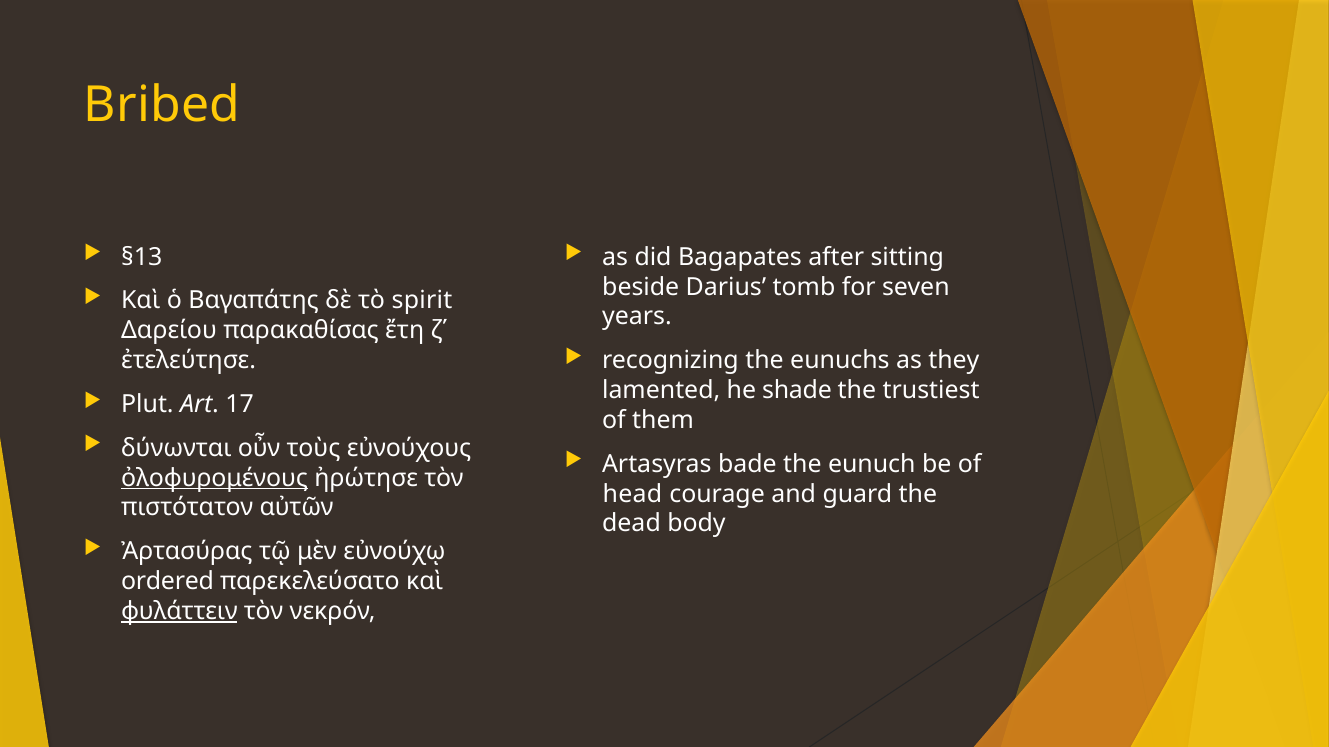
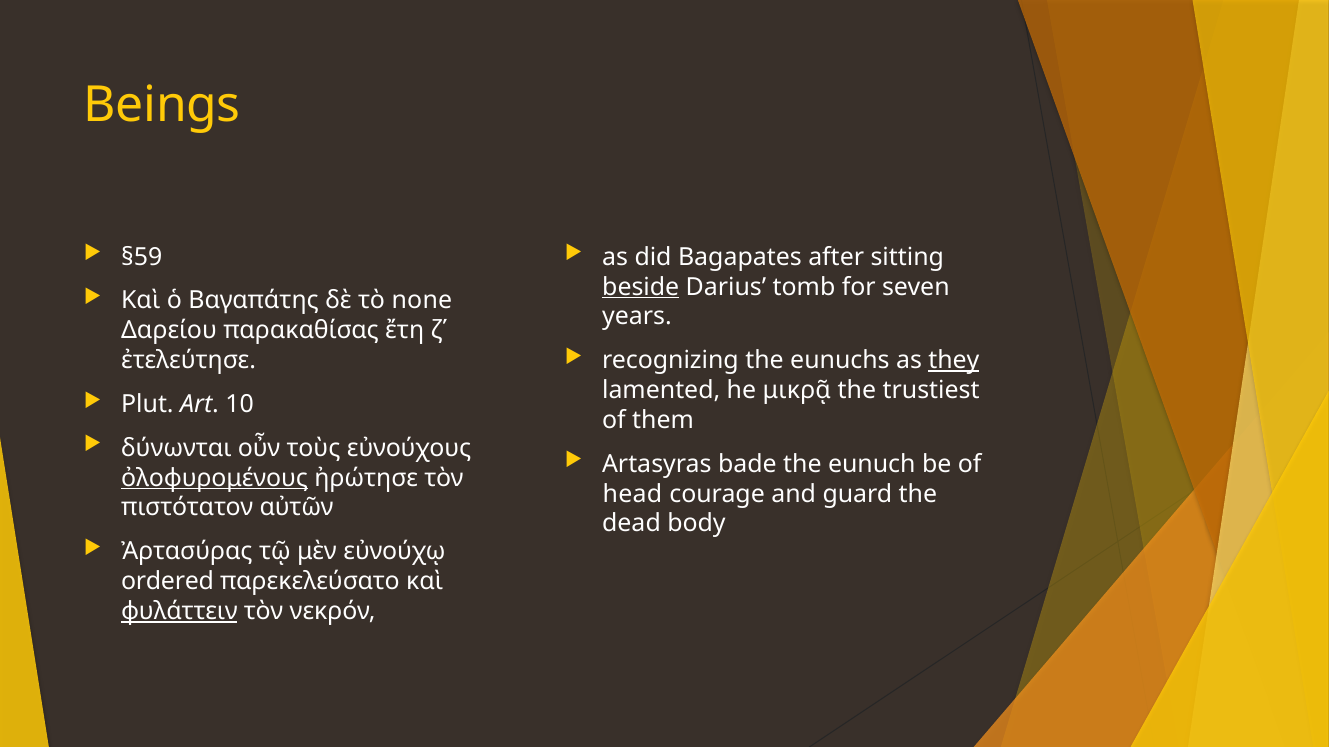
Bribed: Bribed -> Beings (162, 105)
§13: §13 -> §59 (142, 257)
beside underline: none -> present (641, 287)
spirit: spirit -> none (422, 301)
they underline: none -> present (954, 361)
shade: shade -> μικρᾷ (797, 391)
17: 17 -> 10 (240, 405)
